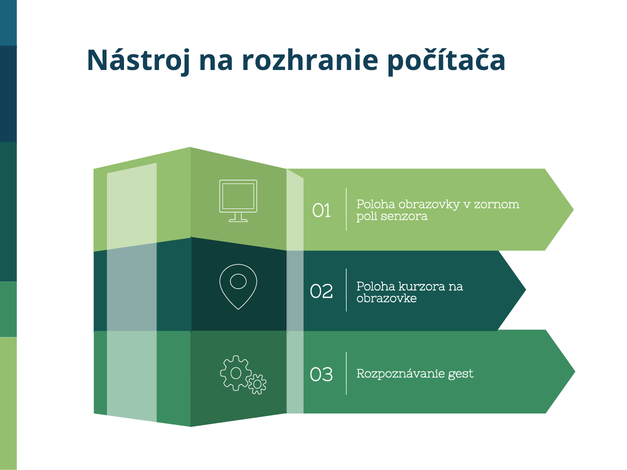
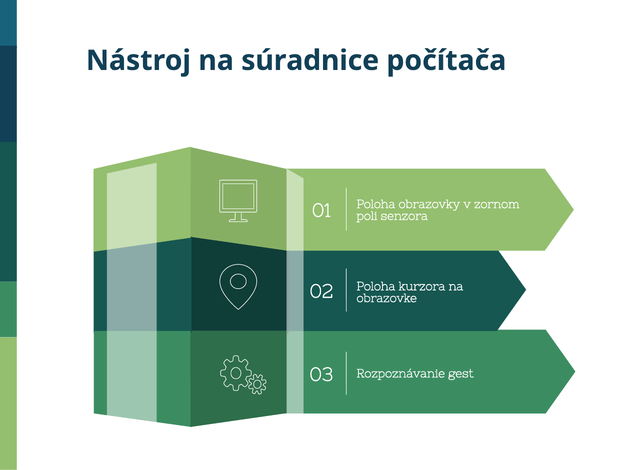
rozhranie: rozhranie -> súradnice (310, 61)
